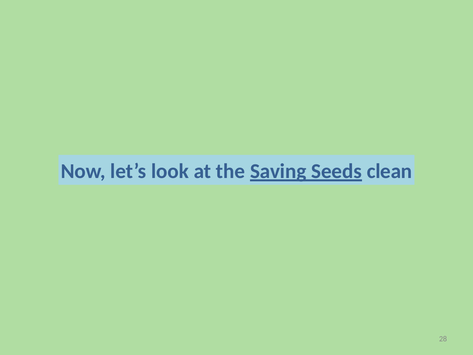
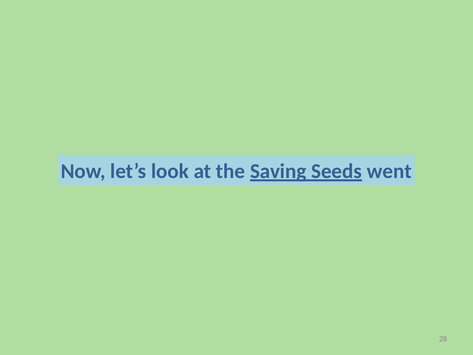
clean: clean -> went (389, 171)
